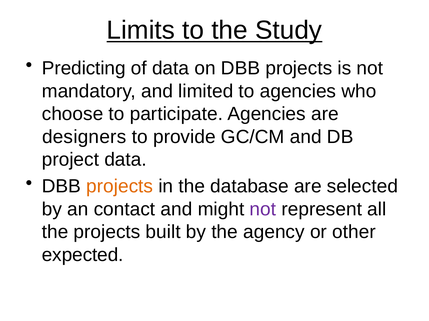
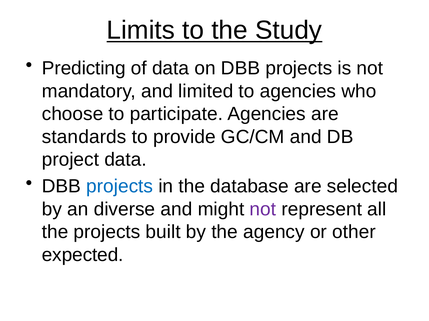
designers: designers -> standards (84, 137)
projects colour: orange -> blue (120, 187)
contact: contact -> diverse (125, 210)
